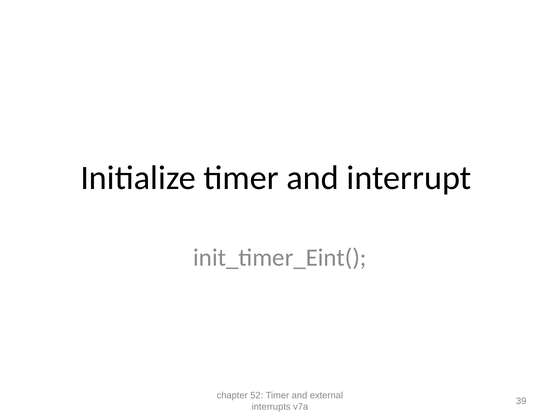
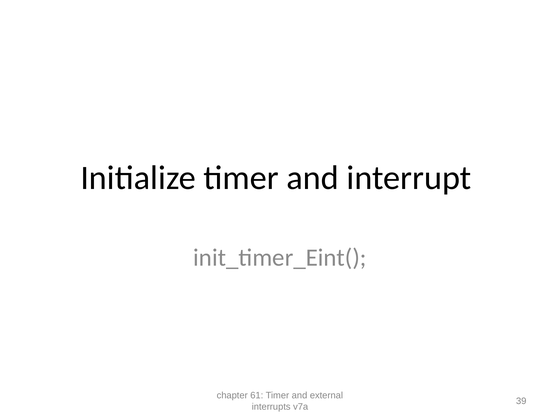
52: 52 -> 61 (257, 395)
